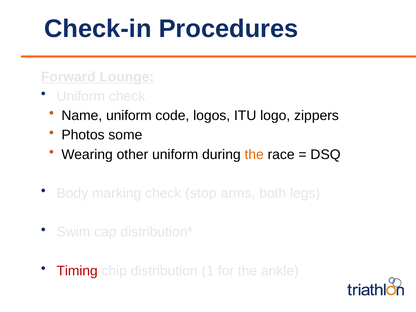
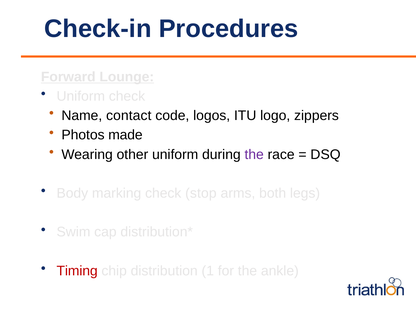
Name uniform: uniform -> contact (129, 116)
some: some -> made (125, 135)
the colour: orange -> purple (254, 154)
